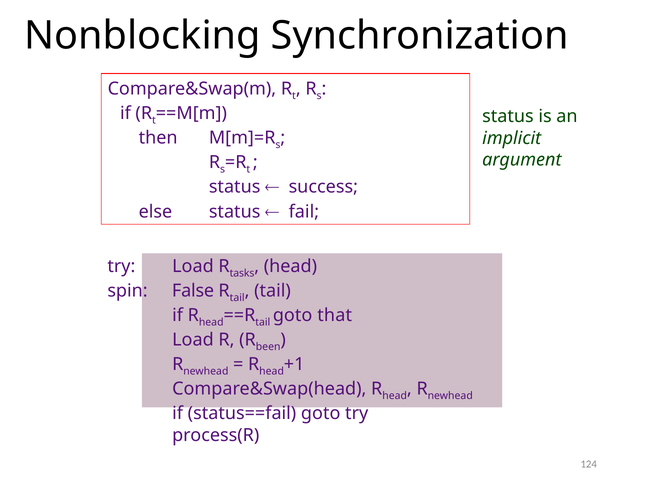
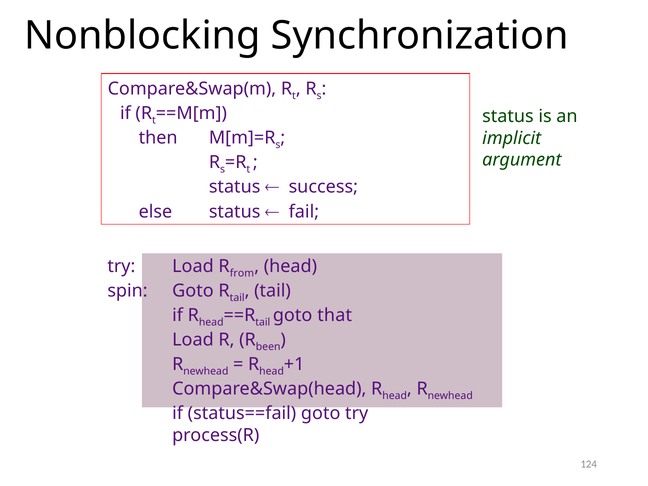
tasks: tasks -> from (242, 273)
spin False: False -> Goto (193, 291)
